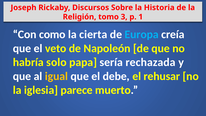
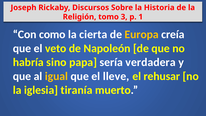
Europa colour: light blue -> yellow (142, 34)
solo: solo -> sino (56, 62)
rechazada: rechazada -> verdadera (151, 62)
debe: debe -> lleve (116, 76)
parece: parece -> tiranía (77, 90)
